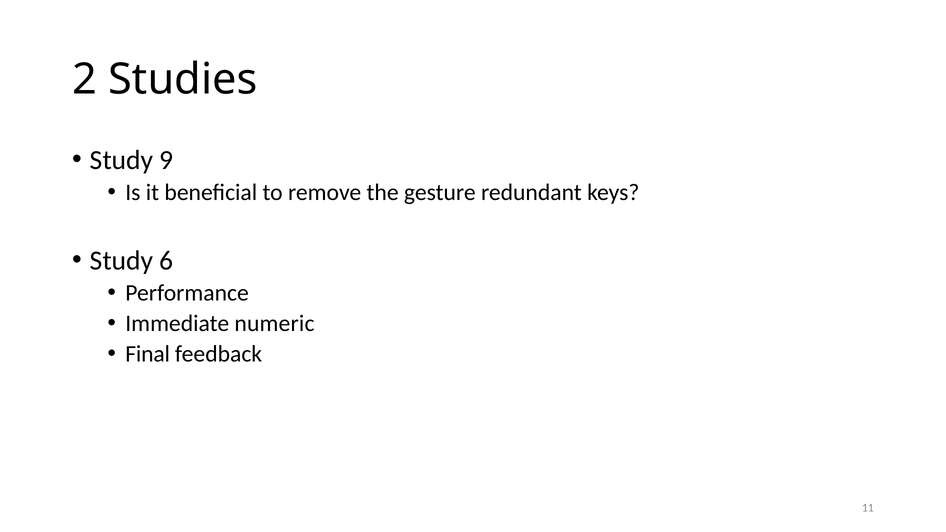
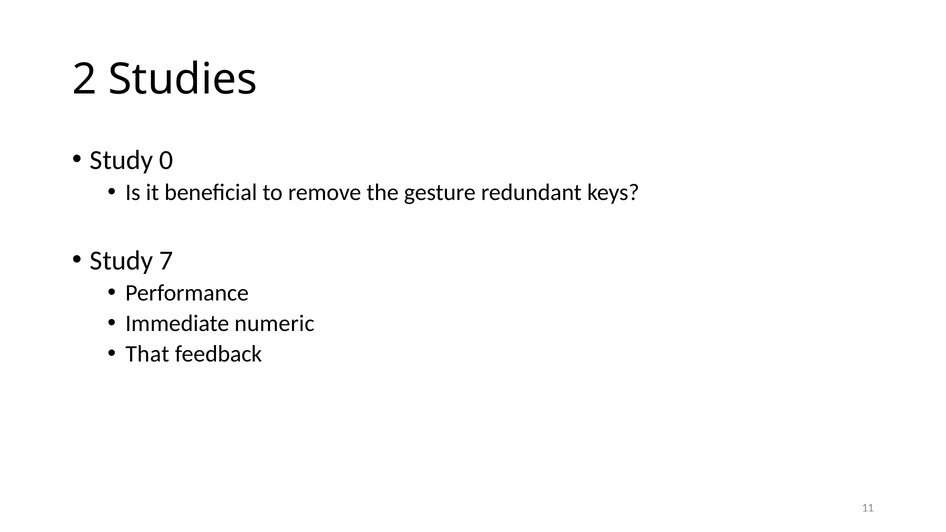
9: 9 -> 0 (166, 160)
6: 6 -> 7 (166, 261)
Final: Final -> That (147, 354)
